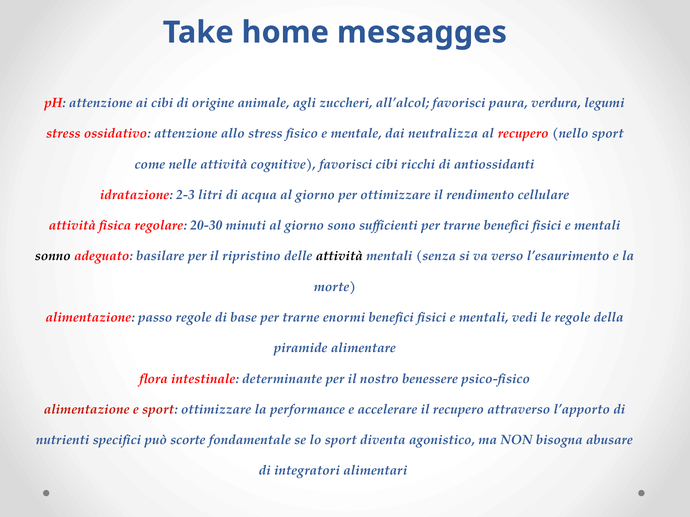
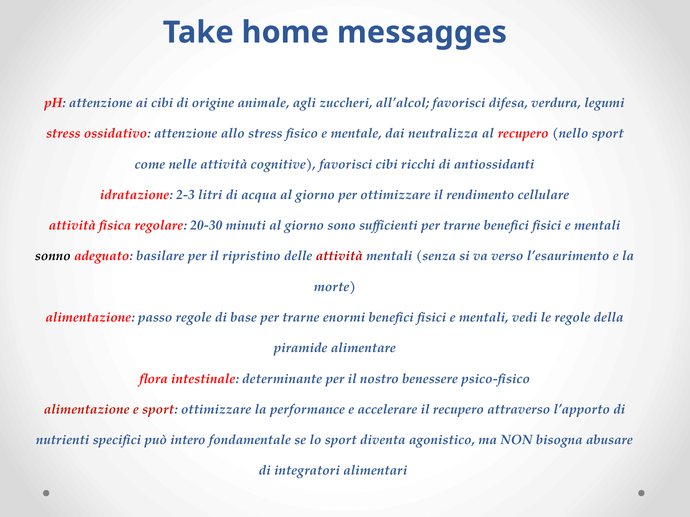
paura: paura -> difesa (508, 103)
attività colour: black -> red (339, 256)
scorte: scorte -> intero (188, 440)
